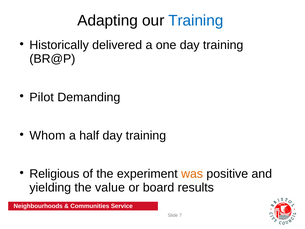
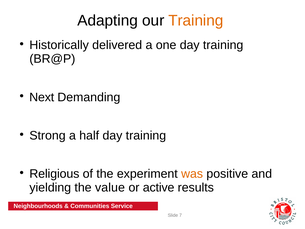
Training colour: blue -> orange (196, 20)
Pilot: Pilot -> Next (42, 97)
Whom: Whom -> Strong (47, 135)
board: board -> active (159, 187)
